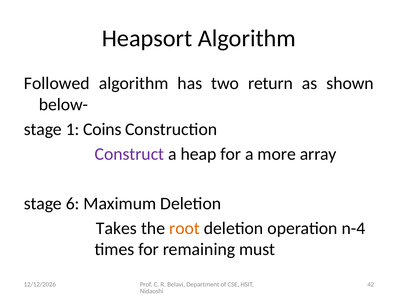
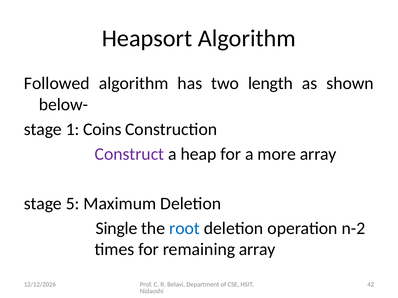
return: return -> length (271, 83)
6: 6 -> 5 (73, 204)
Takes: Takes -> Single (116, 229)
root colour: orange -> blue (184, 229)
n-4: n-4 -> n-2 (354, 229)
remaining must: must -> array (257, 250)
